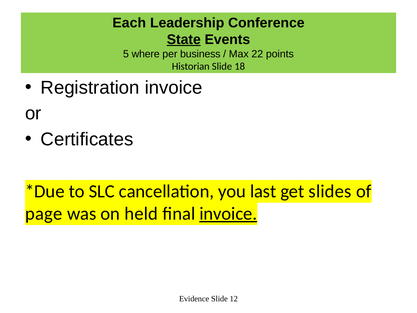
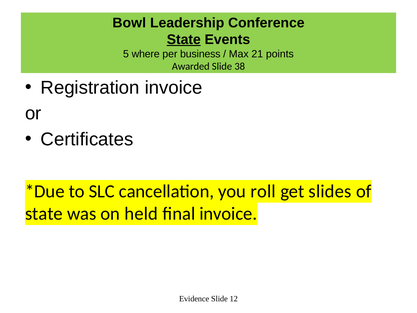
Each: Each -> Bowl (129, 23)
22: 22 -> 21 (257, 54)
Historian: Historian -> Awarded (191, 66)
18: 18 -> 38 (240, 66)
last: last -> roll (263, 191)
page: page -> state (44, 214)
invoice underline: present -> none (228, 214)
